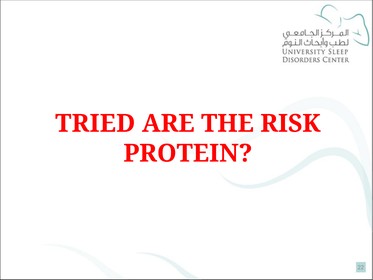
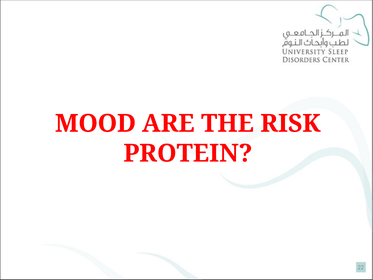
TRIED: TRIED -> MOOD (95, 123)
